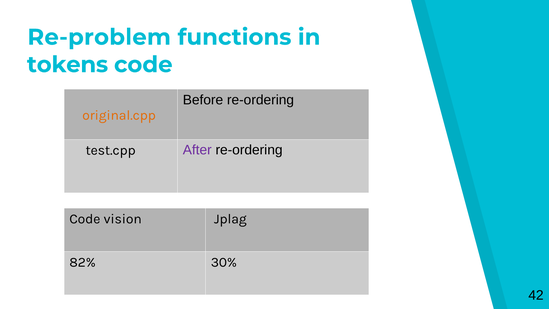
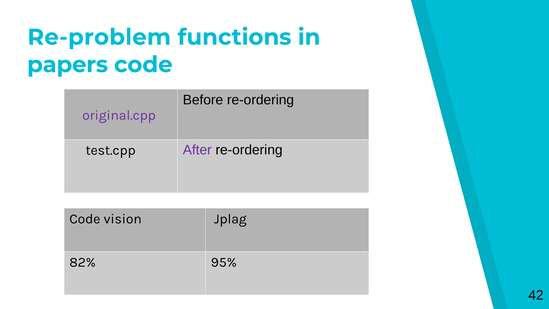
tokens: tokens -> papers (68, 65)
original.cpp colour: orange -> purple (119, 115)
30%: 30% -> 95% (224, 262)
